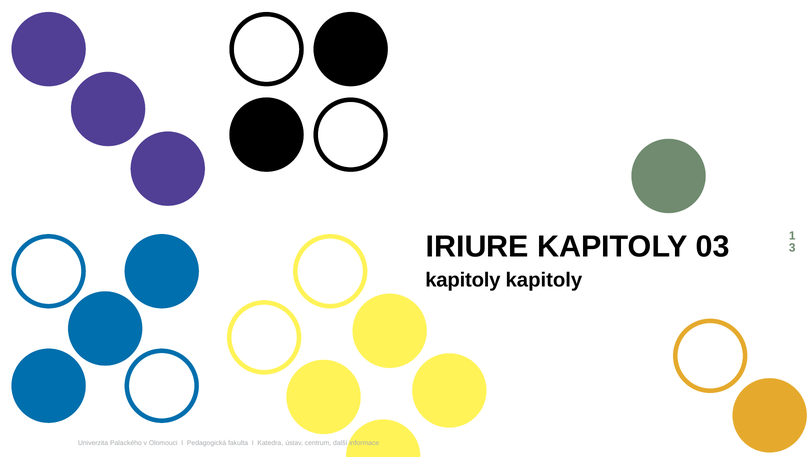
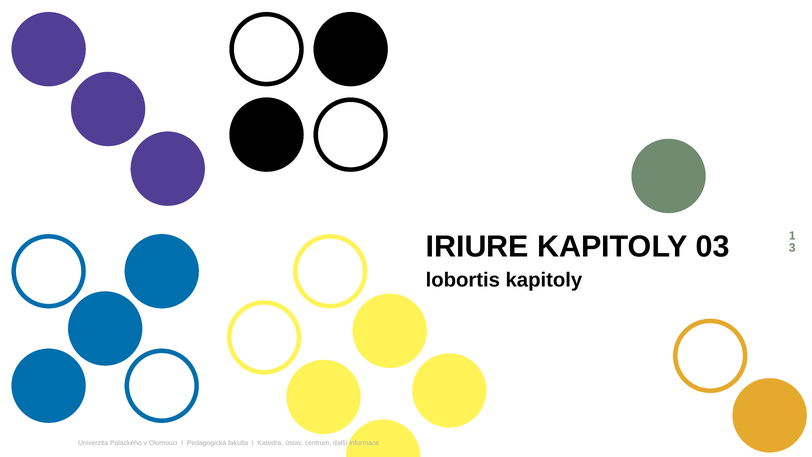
kapitoly: kapitoly -> lobortis (463, 280)
